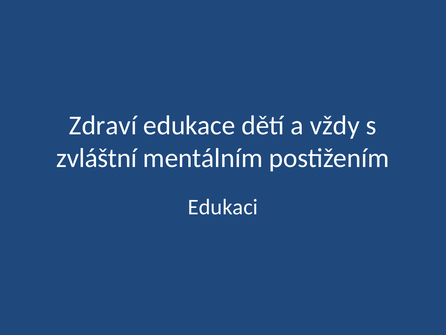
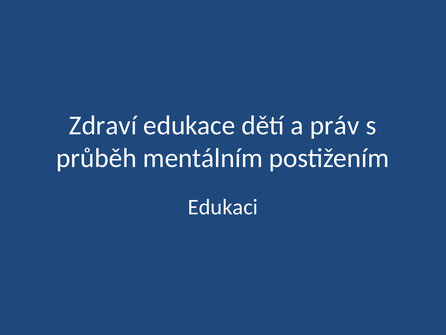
vždy: vždy -> práv (335, 125)
zvláštní: zvláštní -> průběh (97, 158)
